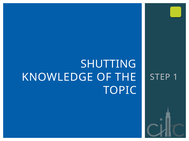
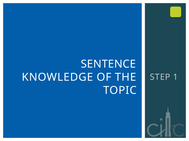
SHUTTING: SHUTTING -> SENTENCE (108, 64)
